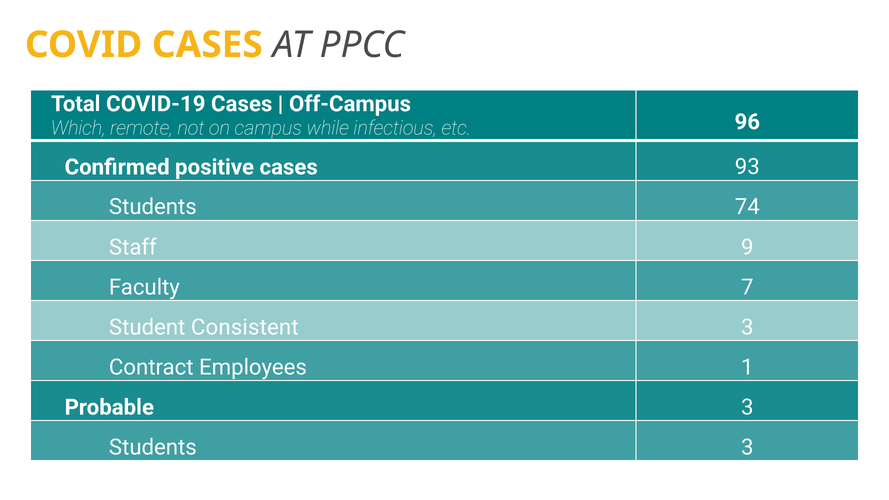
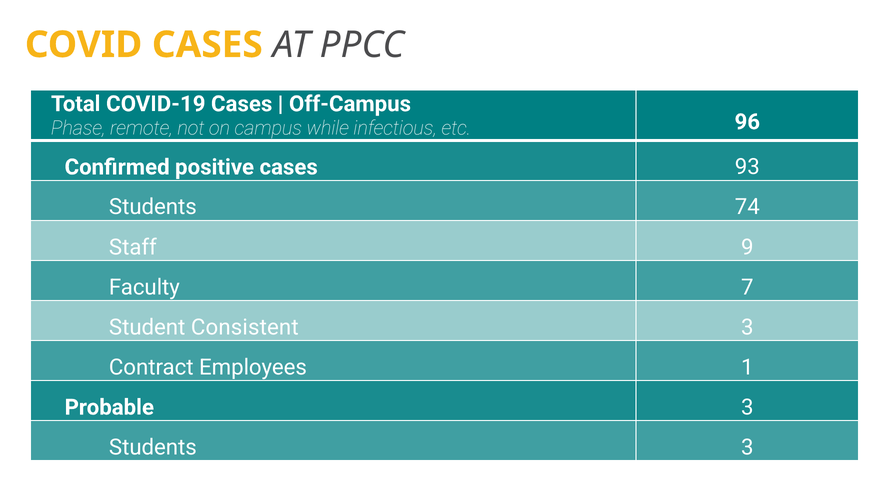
Which: Which -> Phase (78, 128)
